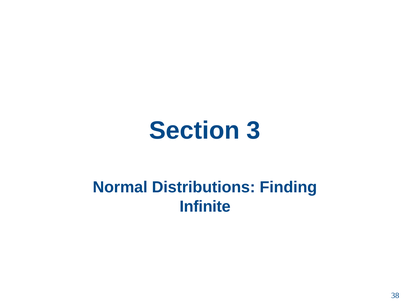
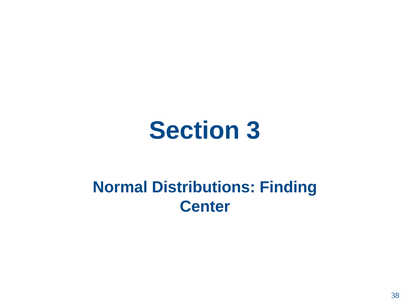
Infinite: Infinite -> Center (205, 206)
